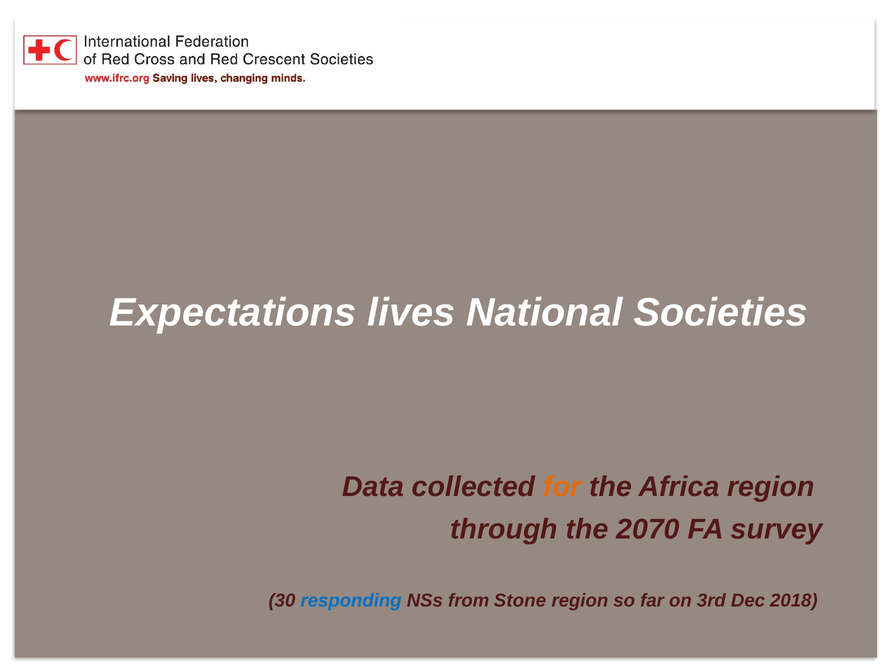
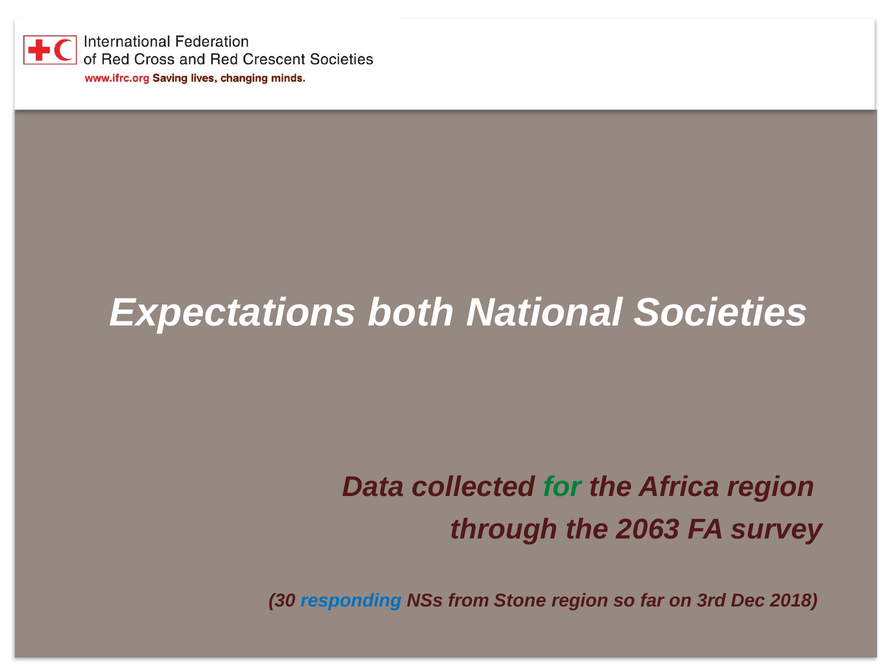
lives: lives -> both (411, 313)
for colour: orange -> green (562, 487)
2070: 2070 -> 2063 (648, 529)
